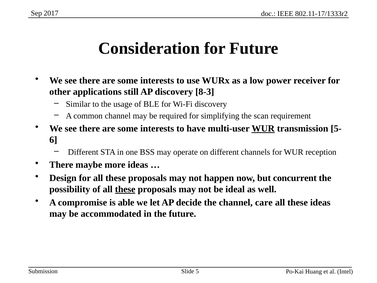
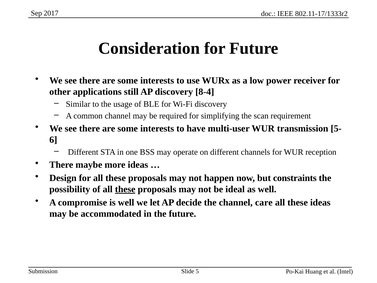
8-3: 8-3 -> 8-4 (205, 92)
WUR underline: present -> none (263, 128)
concurrent: concurrent -> constraints (295, 178)
is able: able -> well (126, 202)
